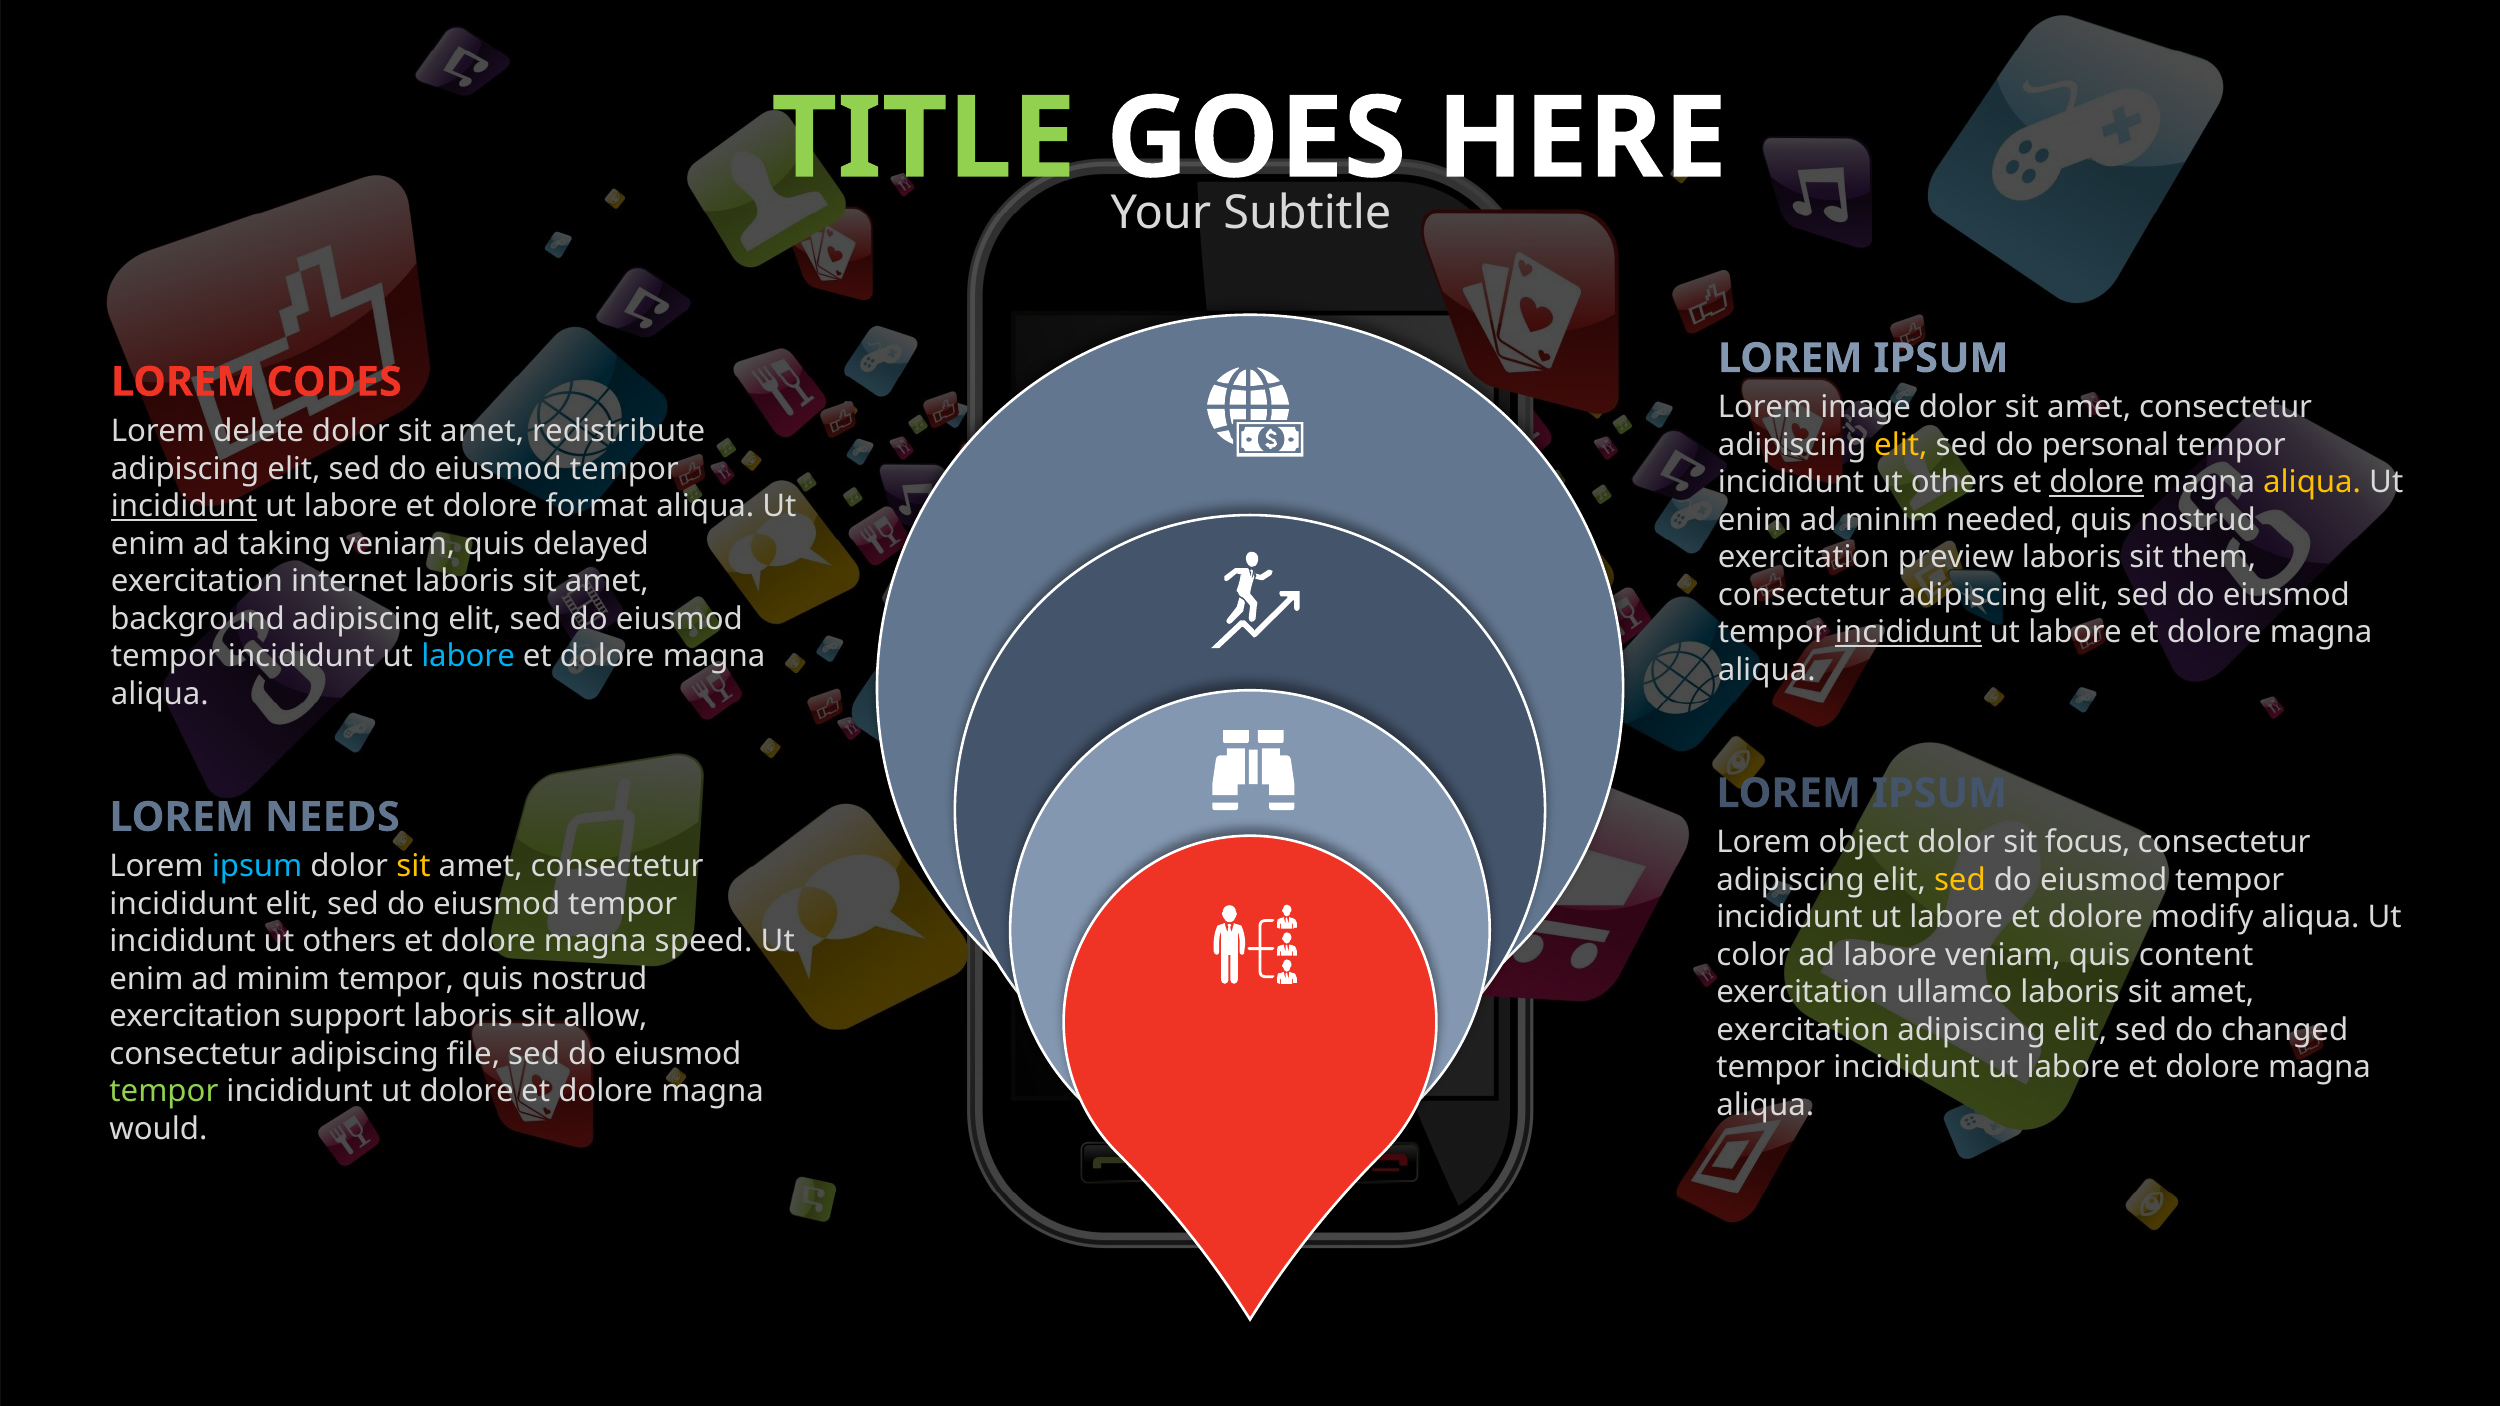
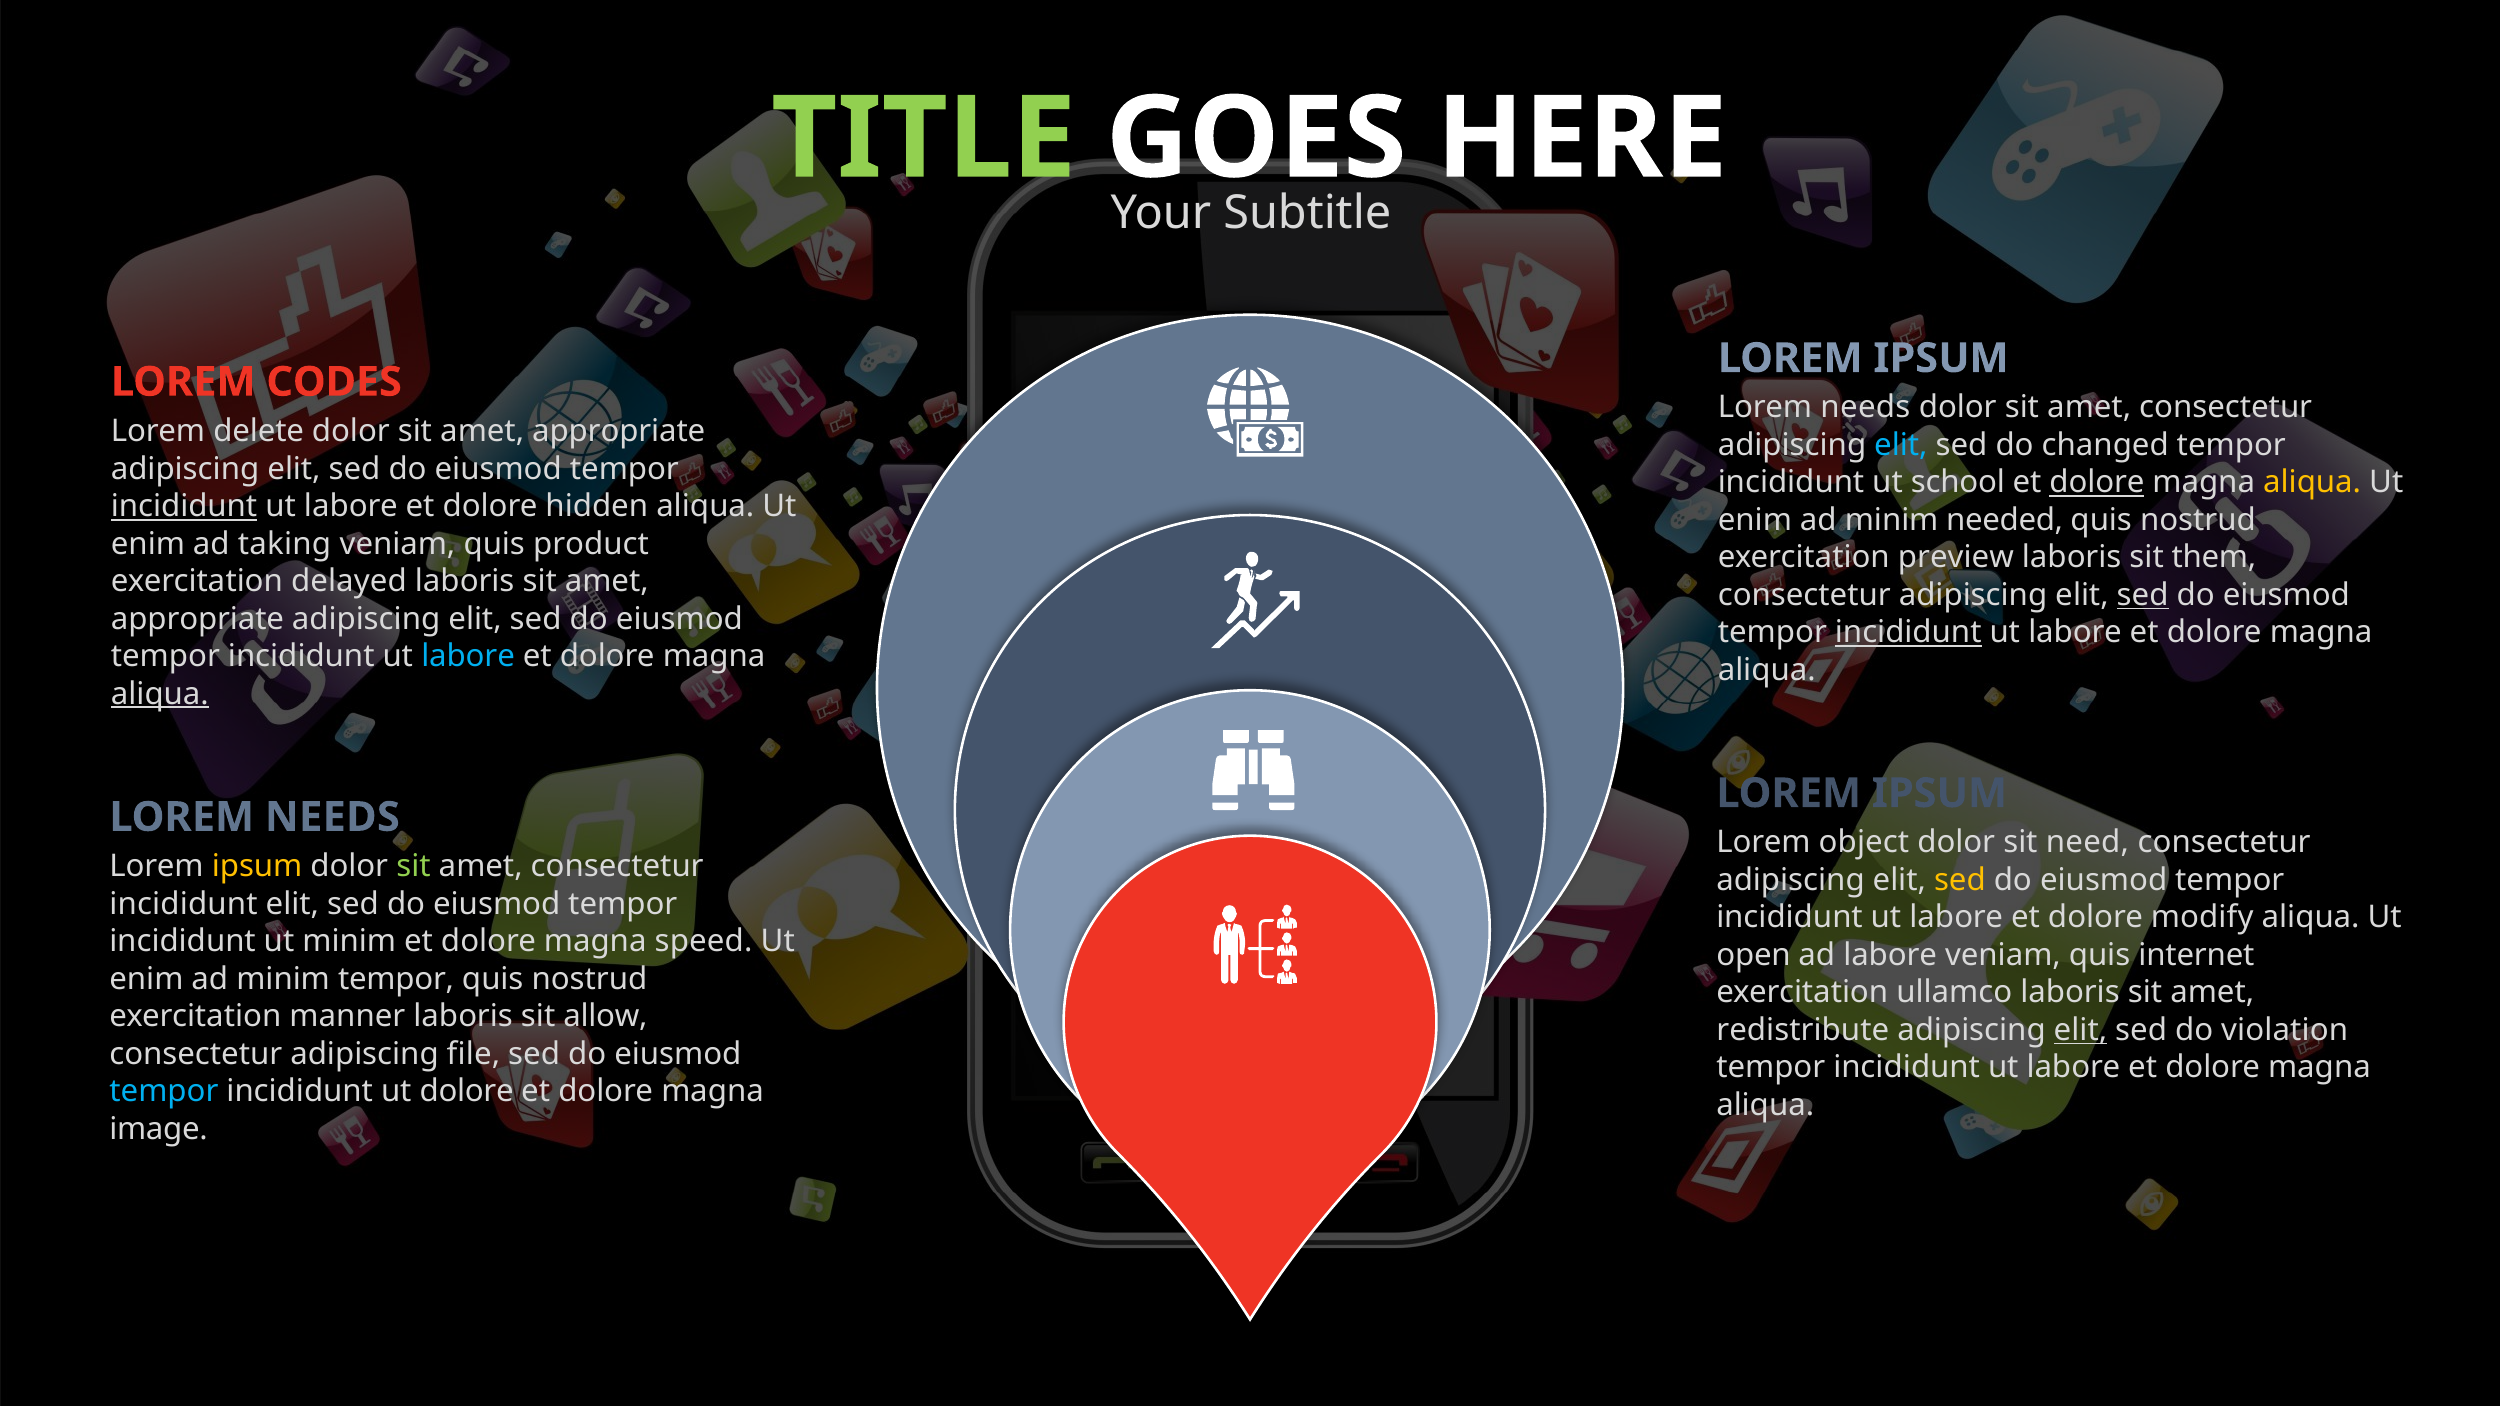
image: image -> needs (1865, 408)
dolor sit amet redistribute: redistribute -> appropriate (619, 431)
elit colour: yellow -> light blue (1901, 445)
personal: personal -> changed (2105, 445)
others: others -> school (1958, 483)
format: format -> hidden (597, 506)
delayed: delayed -> product (591, 544)
internet: internet -> delayed (349, 581)
sed underline: none -> present (2143, 595)
background: background -> appropriate (198, 619)
aliqua underline: none -> present (160, 694)
focus: focus -> need (2087, 843)
ipsum colour: light blue -> yellow (257, 867)
sit colour: yellow -> light green (413, 867)
others: others -> minim (349, 942)
color: color -> open (1754, 955)
content: content -> internet (2196, 955)
support: support -> manner (347, 1017)
exercitation: exercitation -> redistribute (1803, 1030)
elit underline: none -> present (2080, 1030)
changed: changed -> violation (2285, 1030)
tempor colour: light green -> light blue (164, 1092)
would: would -> image (159, 1129)
